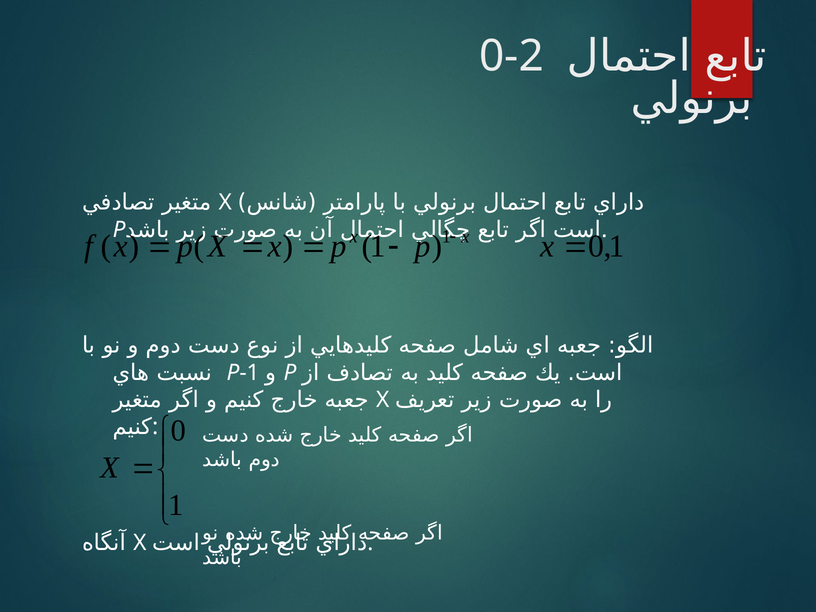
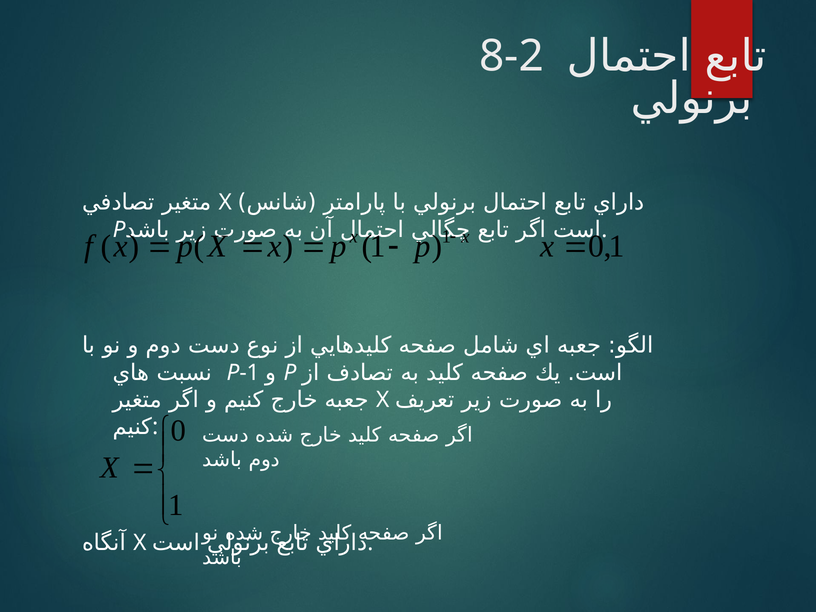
0-2: 0-2 -> 8-2 (512, 56)
